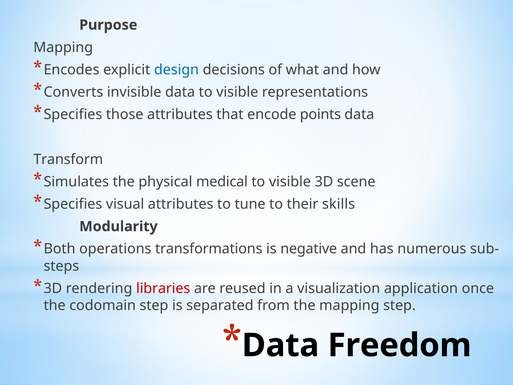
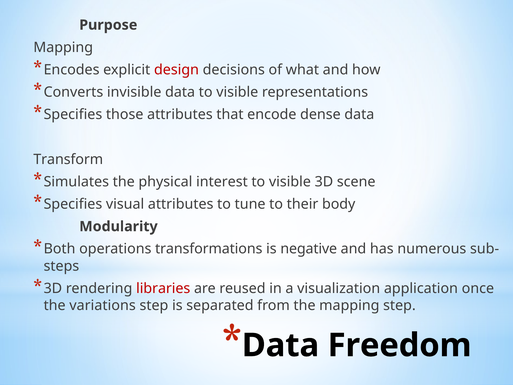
design colour: blue -> red (177, 70)
points: points -> dense (320, 114)
medical: medical -> interest (222, 182)
skills: skills -> body (339, 204)
codomain: codomain -> variations (103, 305)
